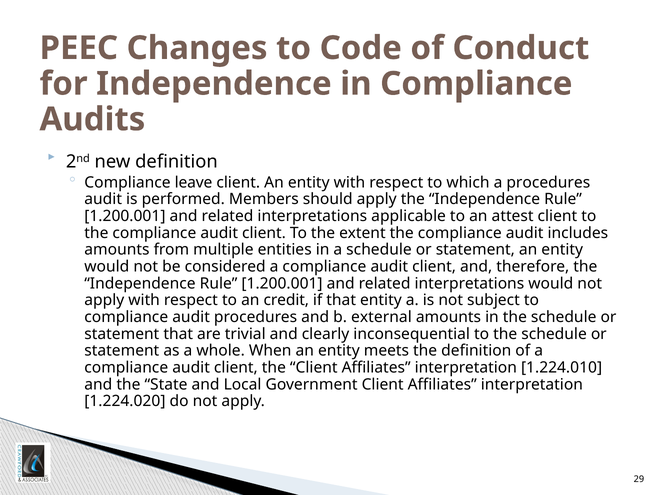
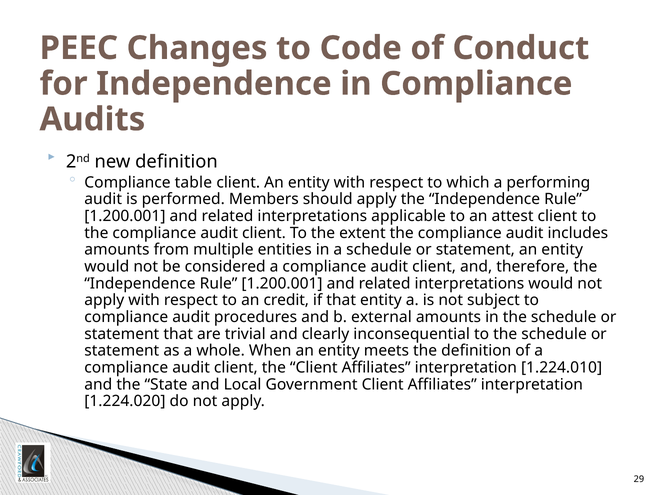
leave: leave -> table (193, 182)
a procedures: procedures -> performing (548, 182)
